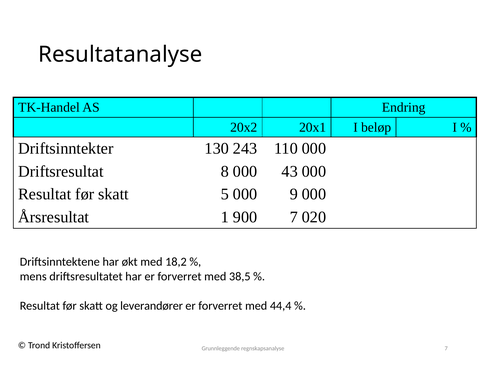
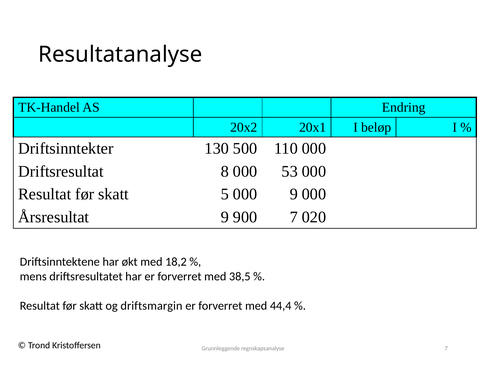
243: 243 -> 500 (245, 148)
43: 43 -> 53 (290, 171)
Årsresultat 1: 1 -> 9 (225, 217)
leverandører: leverandører -> driftsmargin (151, 305)
